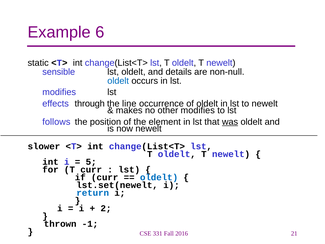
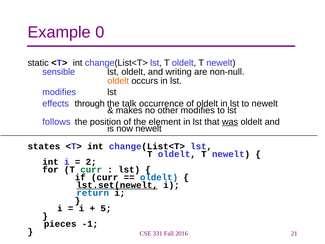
6: 6 -> 0 (100, 32)
details: details -> writing (179, 72)
oldelt colour: blue -> orange (118, 81)
line: line -> talk (129, 104)
slower: slower -> states (44, 146)
5: 5 -> 2 (91, 162)
curr colour: black -> green (91, 169)
lst.set(newelt underline: none -> present (117, 185)
2: 2 -> 5 (106, 208)
thrown: thrown -> pieces (60, 224)
